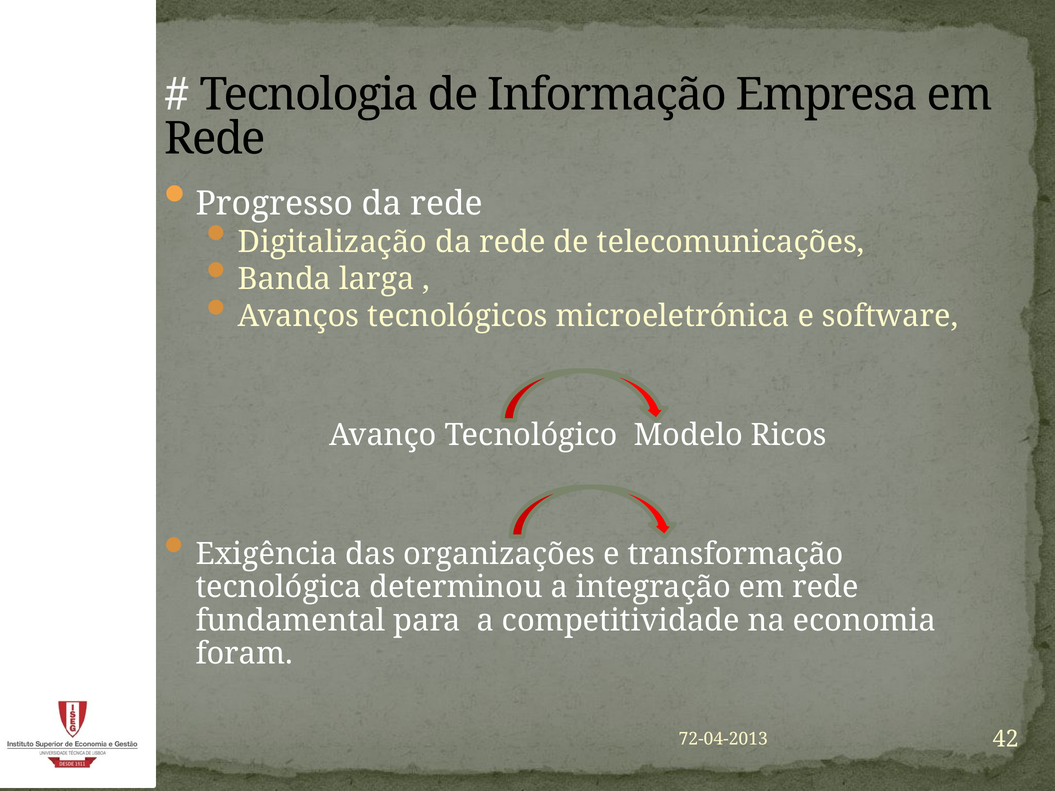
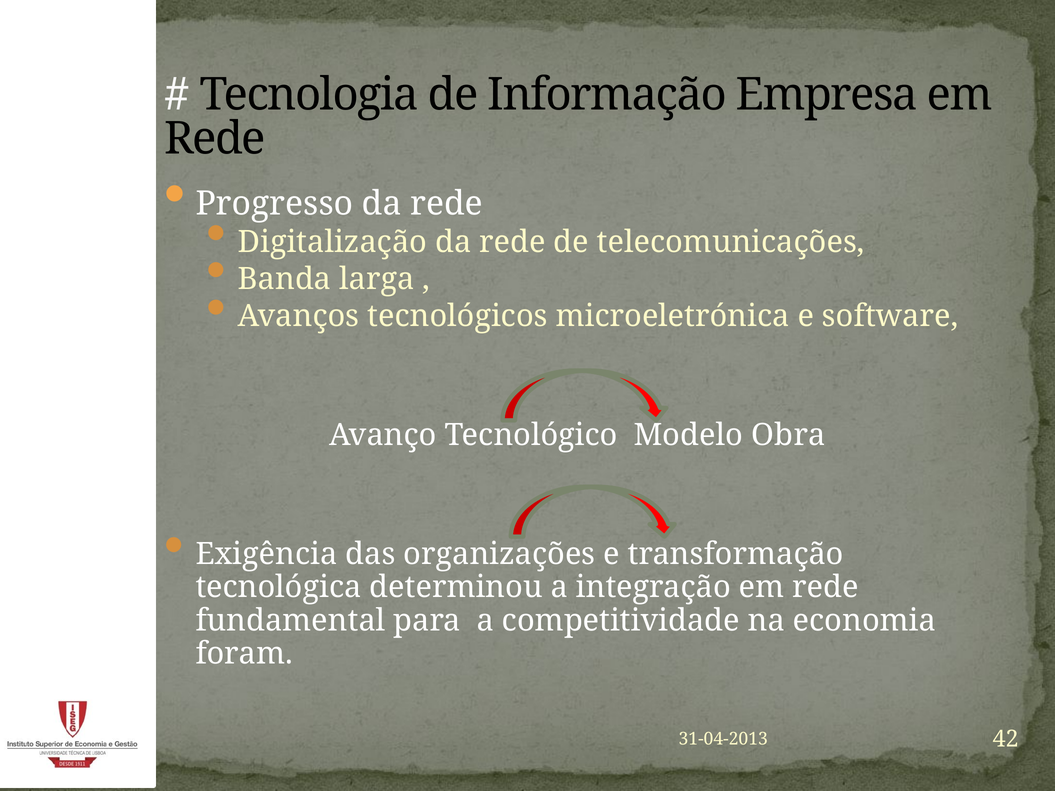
Ricos: Ricos -> Obra (788, 435)
72-04-2013: 72-04-2013 -> 31-04-2013 (723, 739)
